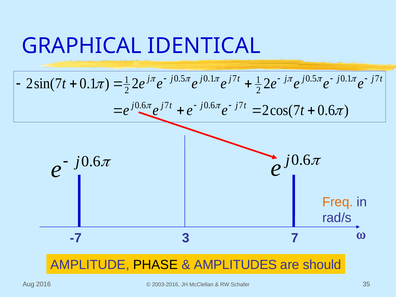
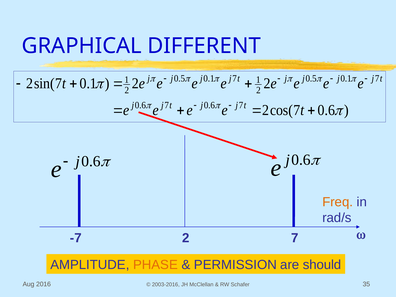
IDENTICAL: IDENTICAL -> DIFFERENT (204, 46)
-7 3: 3 -> 2 (186, 238)
PHASE colour: black -> orange (155, 265)
AMPLITUDES: AMPLITUDES -> PERMISSION (235, 265)
